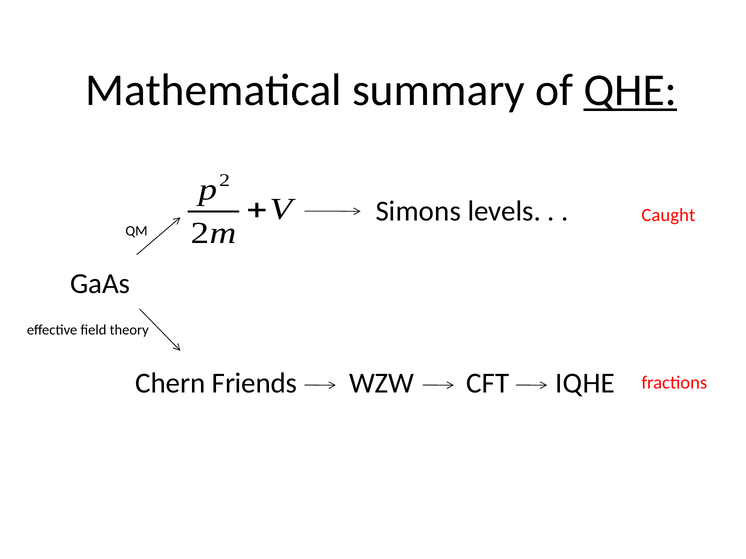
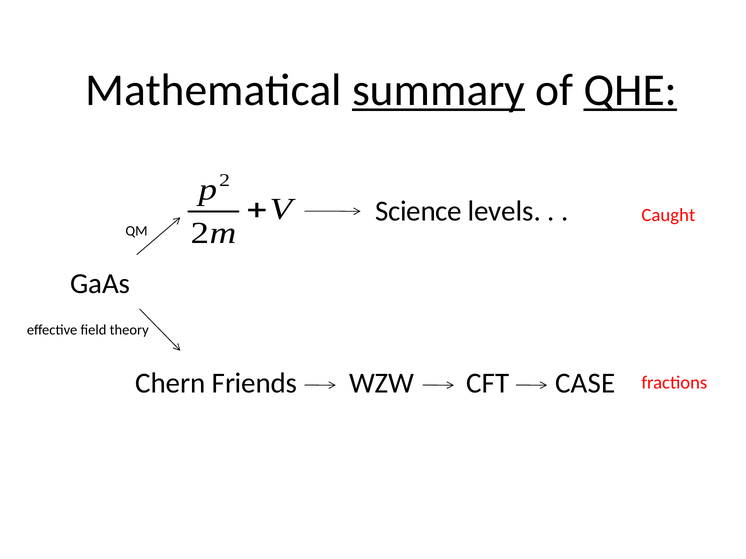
summary underline: none -> present (439, 90)
Simons: Simons -> Science (418, 211)
IQHE: IQHE -> CASE (585, 384)
